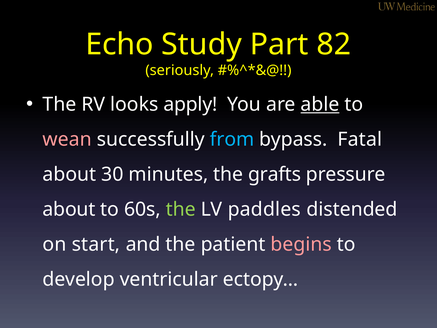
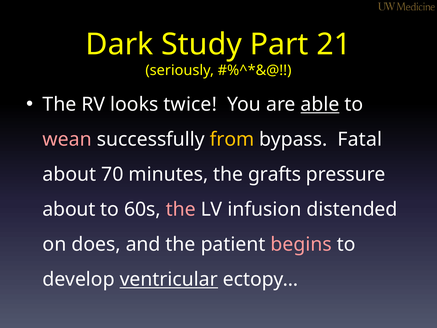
Echo: Echo -> Dark (120, 44)
82: 82 -> 21 (334, 44)
apply: apply -> twice (190, 104)
from colour: light blue -> yellow (232, 139)
30: 30 -> 70 (112, 174)
the colour: light green -> pink (181, 209)
paddles: paddles -> infusion (264, 209)
start: start -> does (96, 244)
ventricular underline: none -> present (169, 279)
